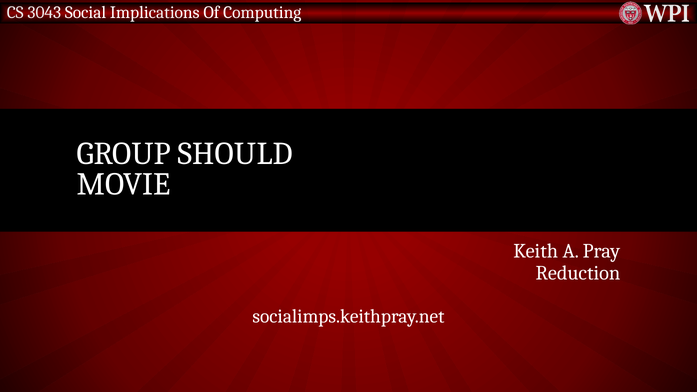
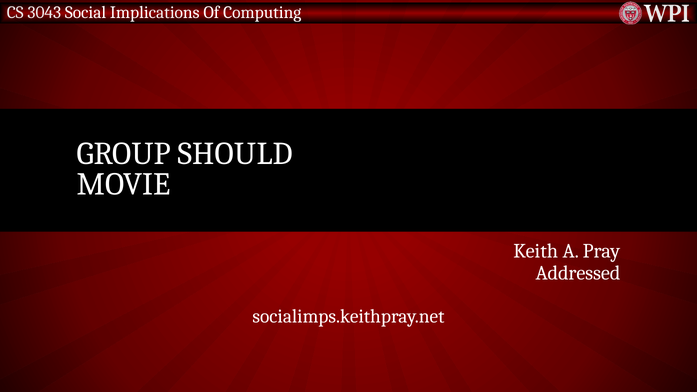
Reduction: Reduction -> Addressed (578, 273)
